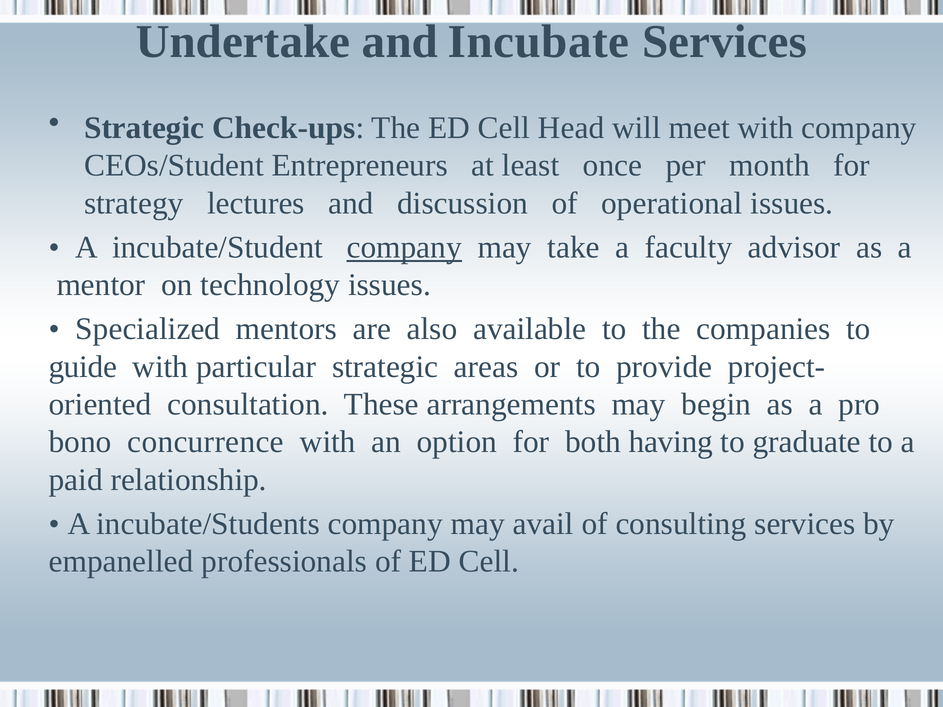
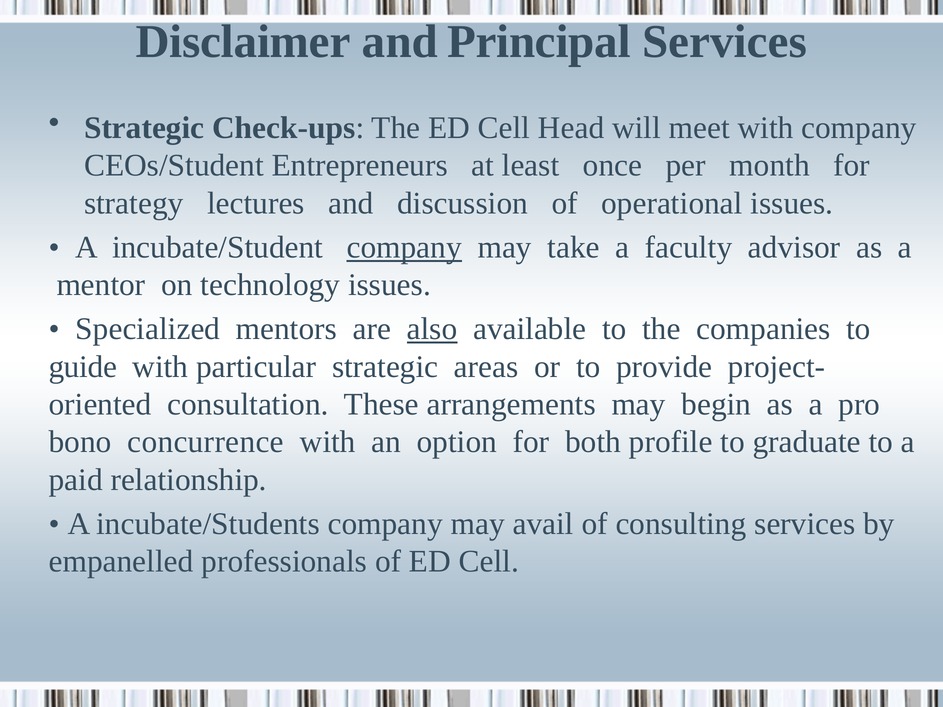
Undertake: Undertake -> Disclaimer (243, 42)
Incubate: Incubate -> Principal (539, 42)
also underline: none -> present (432, 329)
having: having -> profile (671, 442)
